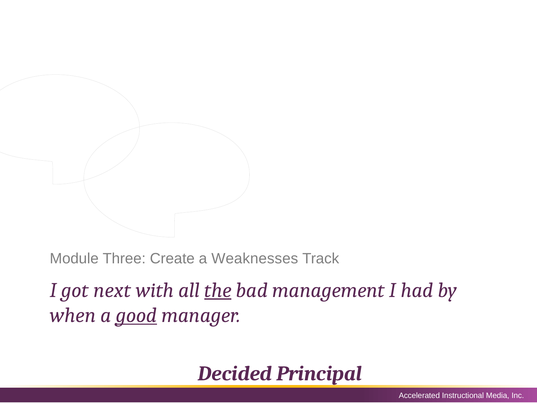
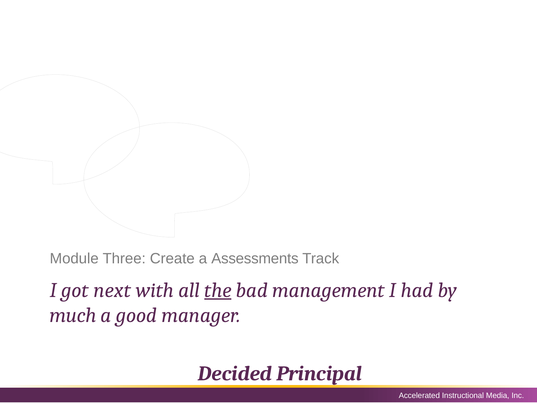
Weaknesses: Weaknesses -> Assessments (255, 258)
when: when -> much (73, 315)
good underline: present -> none (136, 315)
